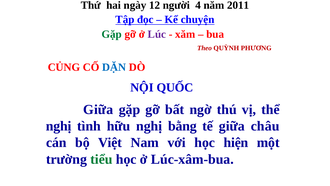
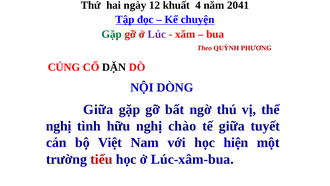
người: người -> khuất (176, 5)
2011: 2011 -> 2041 (238, 5)
DẶN colour: blue -> black (114, 67)
QUỐC: QUỐC -> DÒNG (175, 87)
bằng: bằng -> chào (182, 126)
châu: châu -> tuyết (265, 126)
tiểu colour: green -> red (101, 159)
